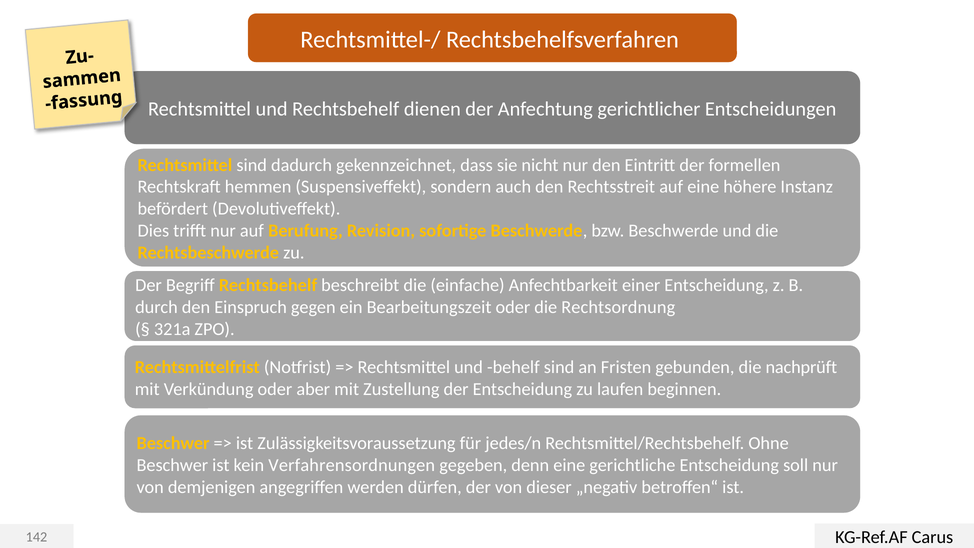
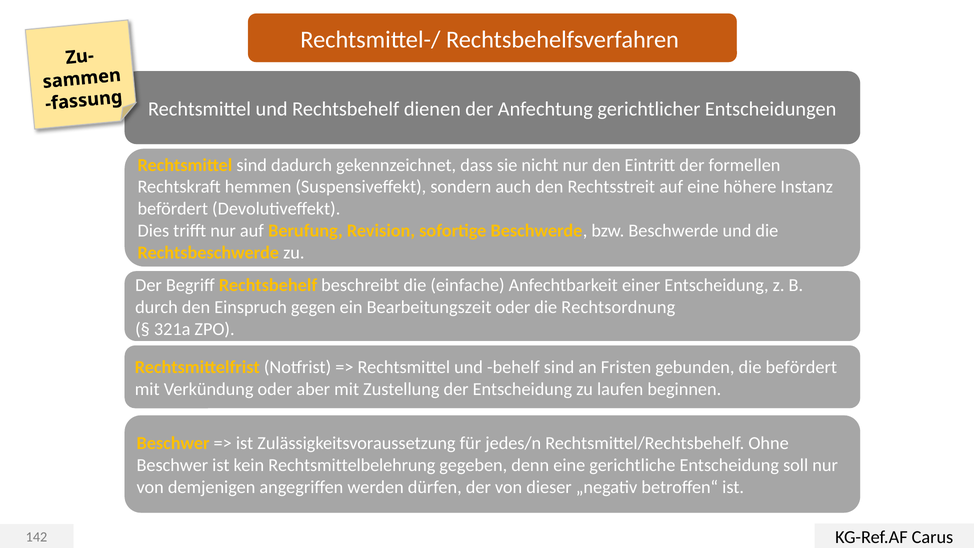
die nachprüft: nachprüft -> befördert (801, 367)
Verfahrensordnungen: Verfahrensordnungen -> Rechtsmittelbelehrung (352, 465)
